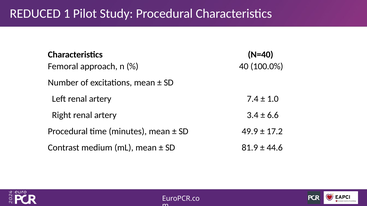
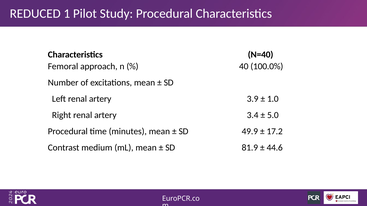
7.4: 7.4 -> 3.9 (253, 99)
6.6: 6.6 -> 5.0 (273, 115)
